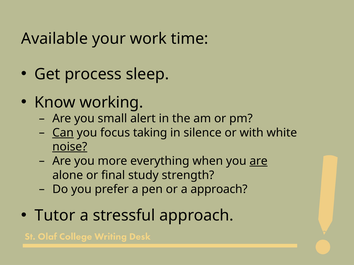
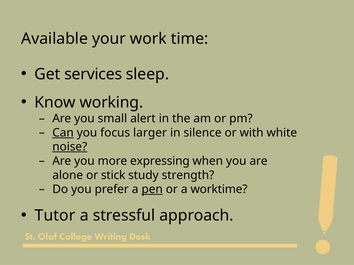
process: process -> services (93, 74)
taking: taking -> larger (150, 133)
everything: everything -> expressing (160, 161)
are underline: present -> none (259, 161)
final: final -> stick (113, 175)
pen underline: none -> present (152, 190)
a approach: approach -> worktime (219, 190)
